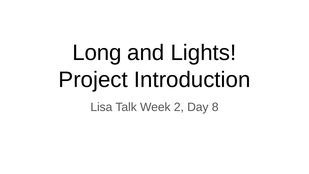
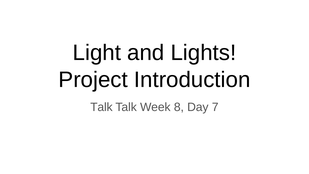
Long: Long -> Light (97, 53)
Lisa: Lisa -> Talk (101, 107)
2: 2 -> 8 (179, 107)
8: 8 -> 7 (215, 107)
